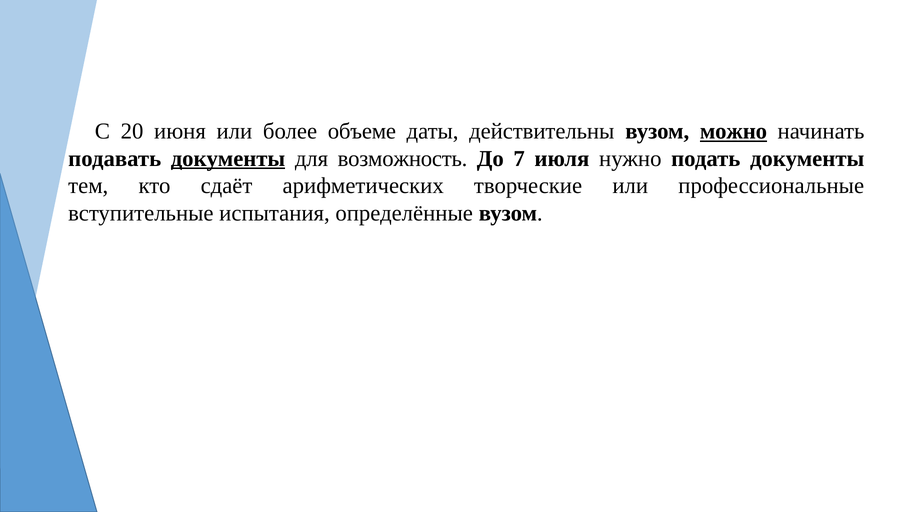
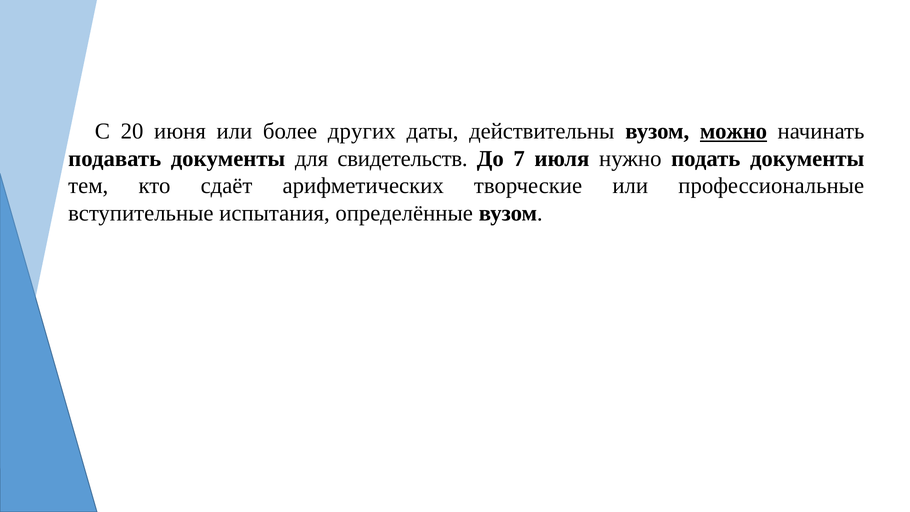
объеме: объеме -> других (362, 131)
документы underline: present -> none (228, 159)
возможность: возможность -> свидетельств (403, 159)
